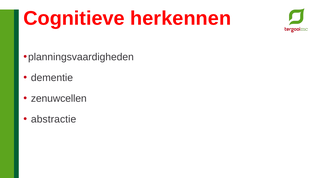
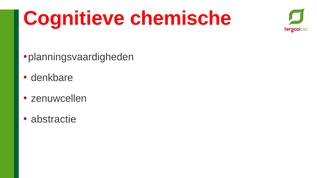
herkennen: herkennen -> chemische (181, 18)
dementie: dementie -> denkbare (52, 78)
